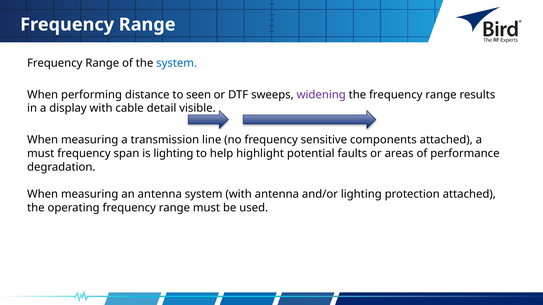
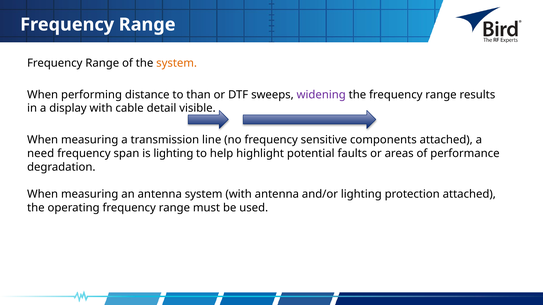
system colour: blue -> orange (177, 63)
seen: seen -> than (199, 95)
must: must -> need (41, 154)
